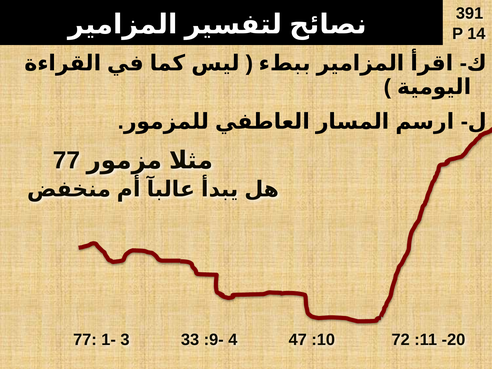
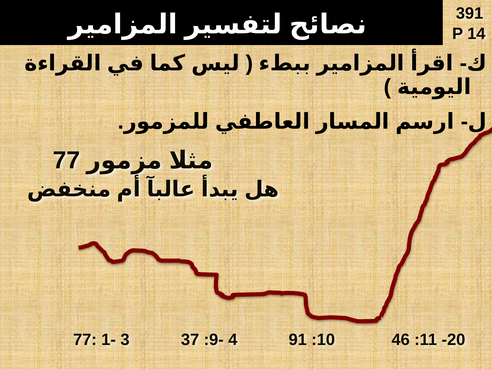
33: 33 -> 37 (190, 340)
47: 47 -> 91 (298, 340)
72: 72 -> 46 (401, 340)
